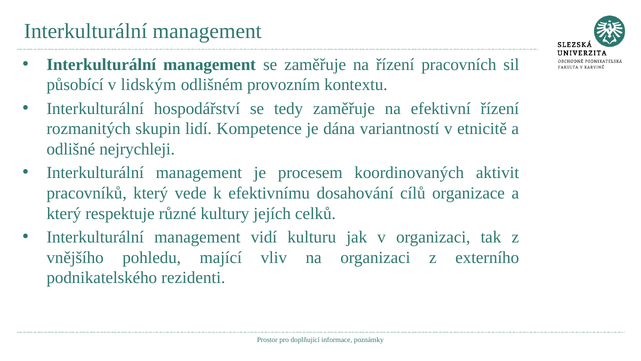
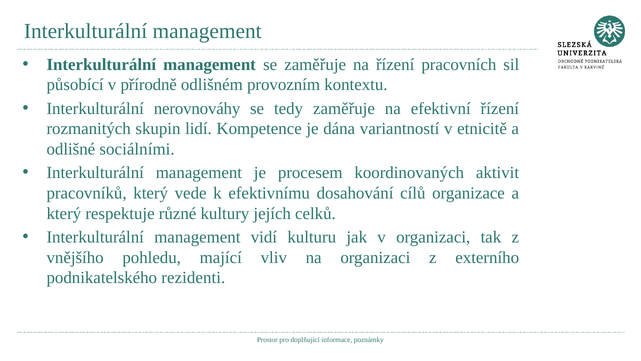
lidským: lidským -> přírodně (149, 85)
hospodářství: hospodářství -> nerovnováhy (197, 108)
nejrychleji: nejrychleji -> sociálními (137, 149)
